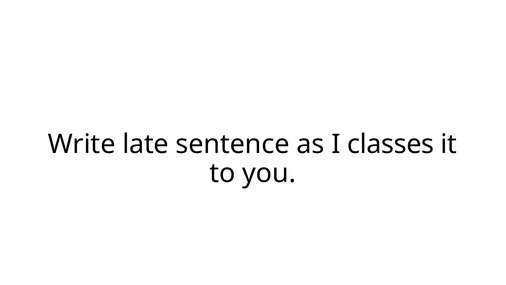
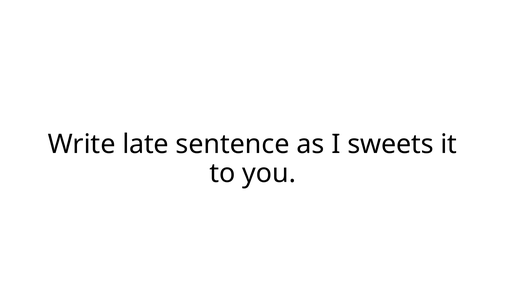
classes: classes -> sweets (391, 144)
